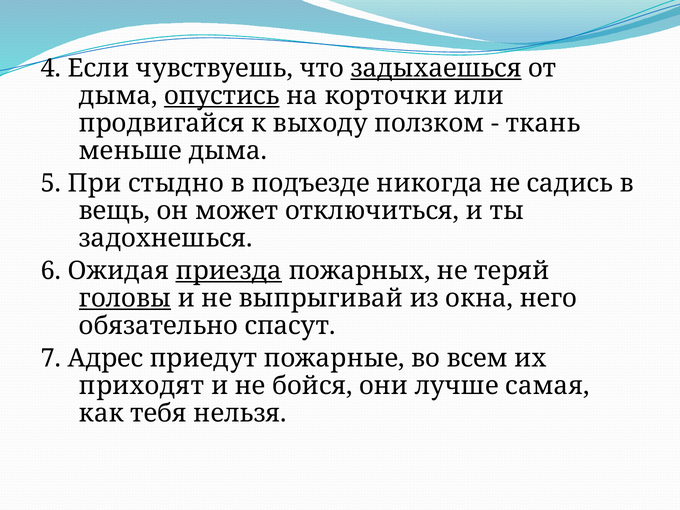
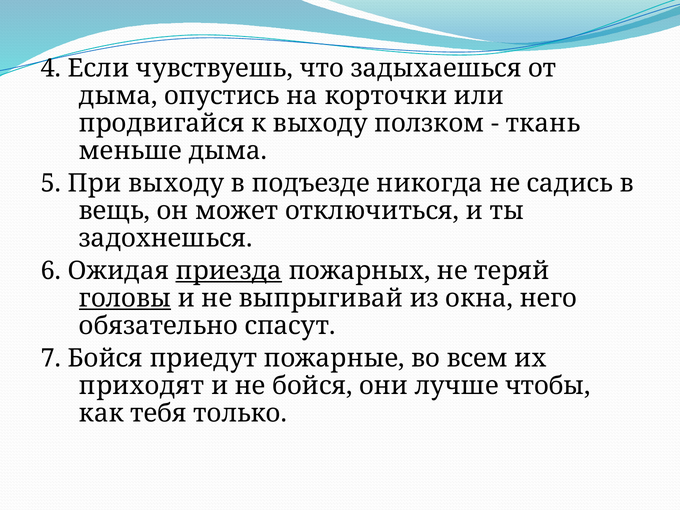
задыхаешься underline: present -> none (436, 68)
опустись underline: present -> none (222, 96)
При стыдно: стыдно -> выходу (176, 183)
7 Адрес: Адрес -> Бойся (105, 358)
самая: самая -> чтобы (548, 386)
нельзя: нельзя -> только (240, 413)
